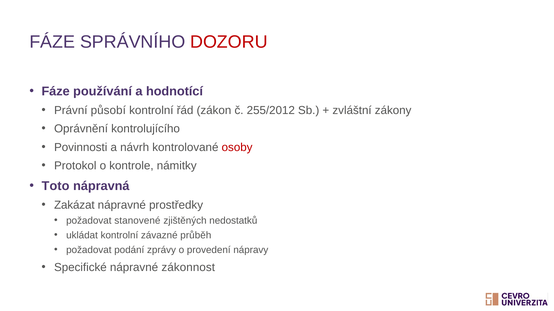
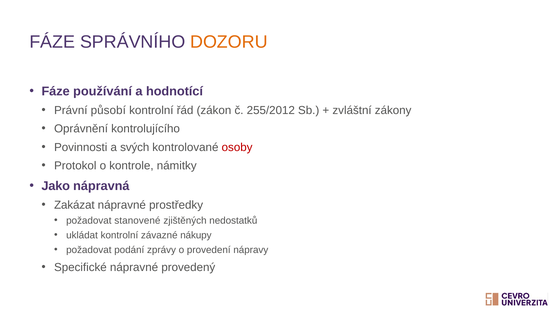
DOZORU colour: red -> orange (229, 42)
návrh: návrh -> svých (135, 148)
Toto: Toto -> Jako (56, 186)
průběh: průběh -> nákupy (196, 236)
zákonnost: zákonnost -> provedený (188, 268)
